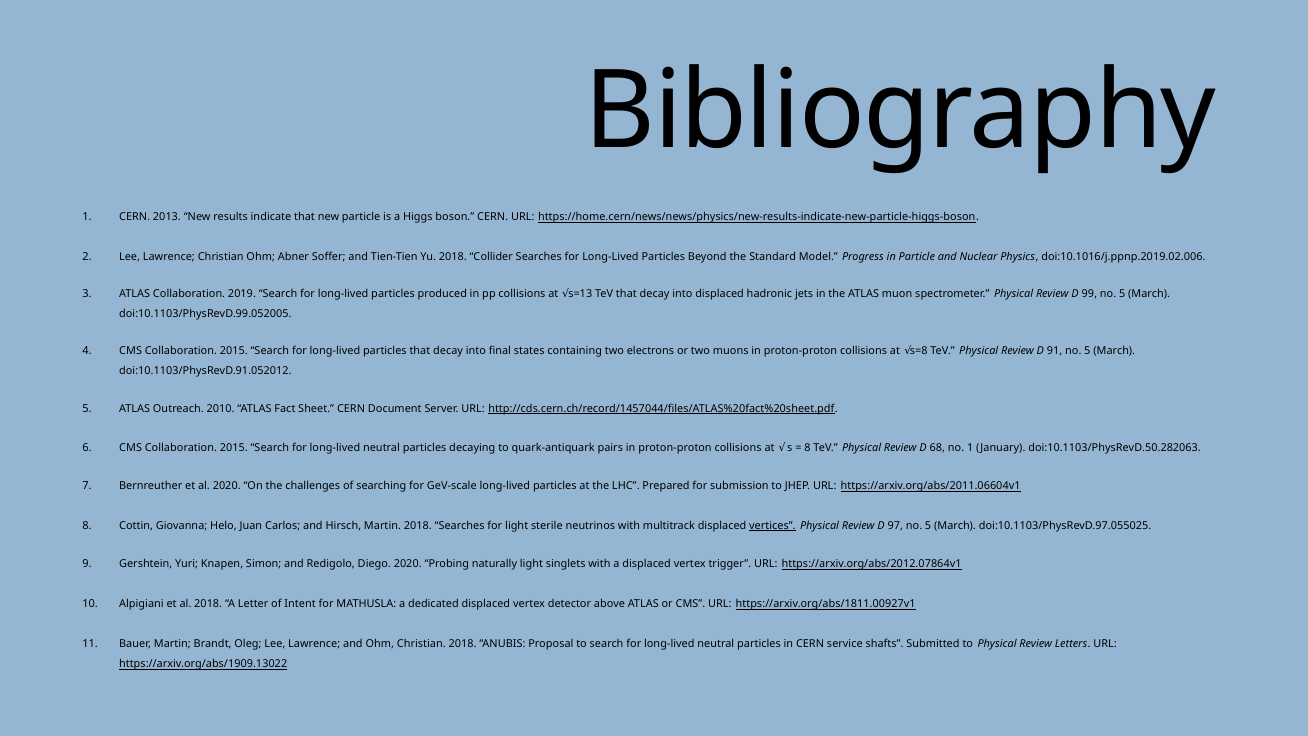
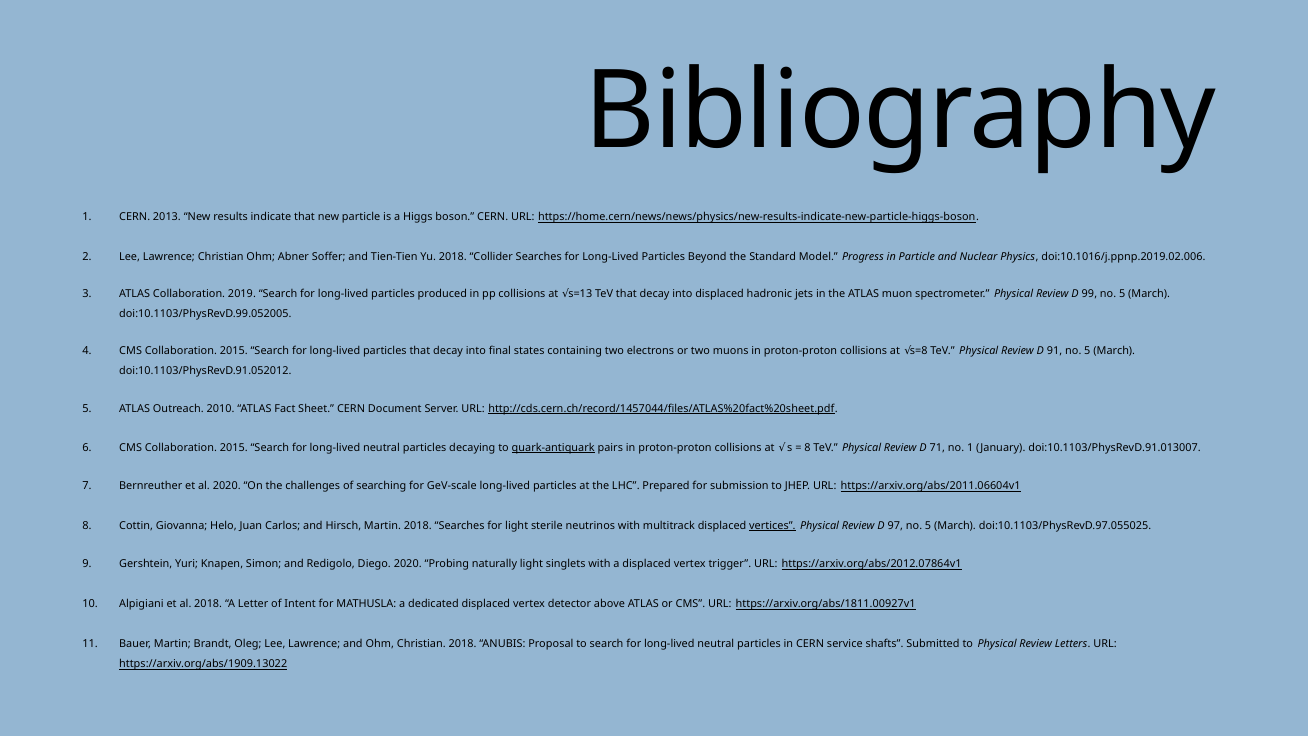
68: 68 -> 71 (937, 448)
doi:10.1103/PhysRevD.50.282063: doi:10.1103/PhysRevD.50.282063 -> doi:10.1103/PhysRevD.91.013007 (1115, 448)
quark-antiquark underline: none -> present (553, 448)
